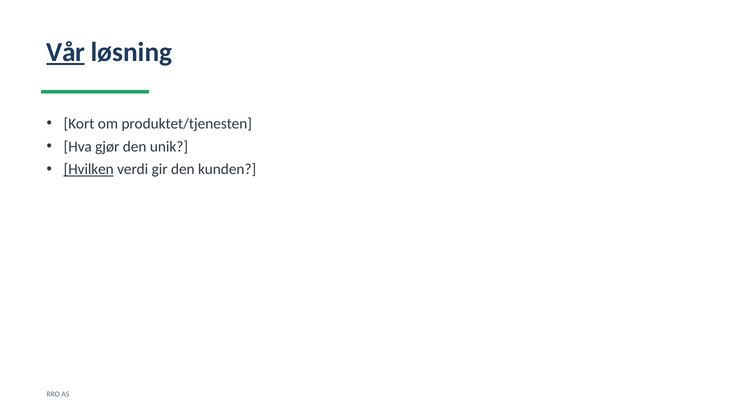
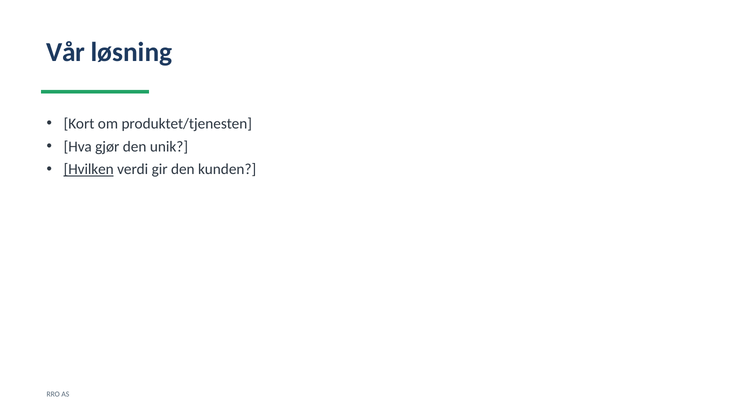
Vår underline: present -> none (66, 52)
